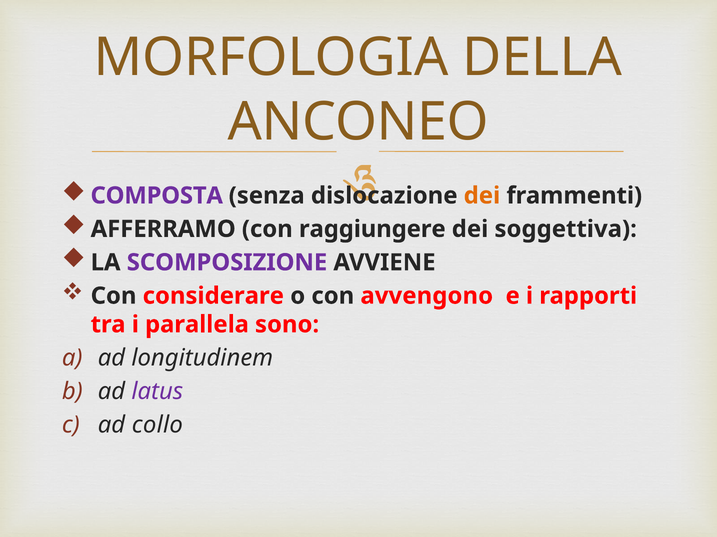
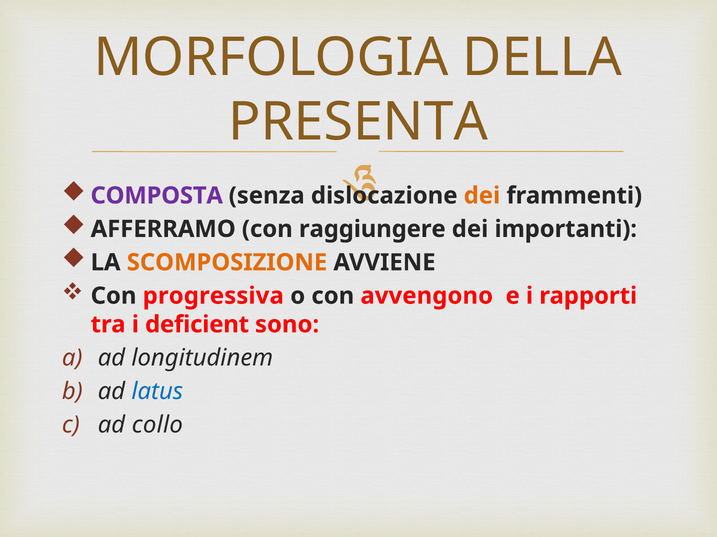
ANCONEO: ANCONEO -> PRESENTA (358, 122)
soggettiva: soggettiva -> importanti (566, 229)
SCOMPOSIZIONE colour: purple -> orange (227, 263)
considerare: considerare -> progressiva (213, 296)
parallela: parallela -> deficient (197, 325)
latus colour: purple -> blue (157, 392)
